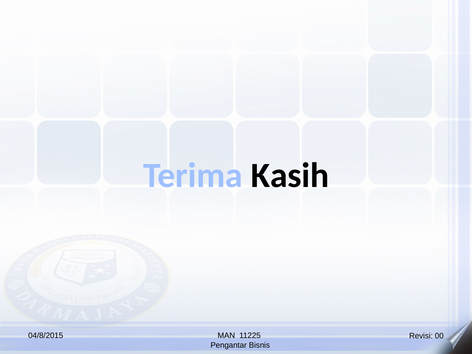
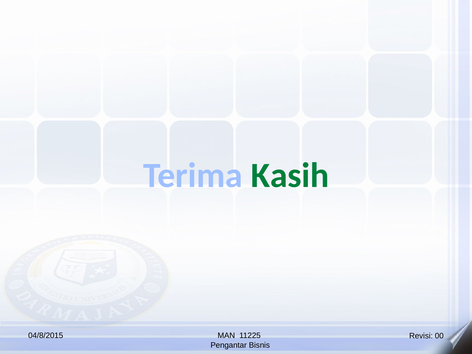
Kasih colour: black -> green (290, 176)
